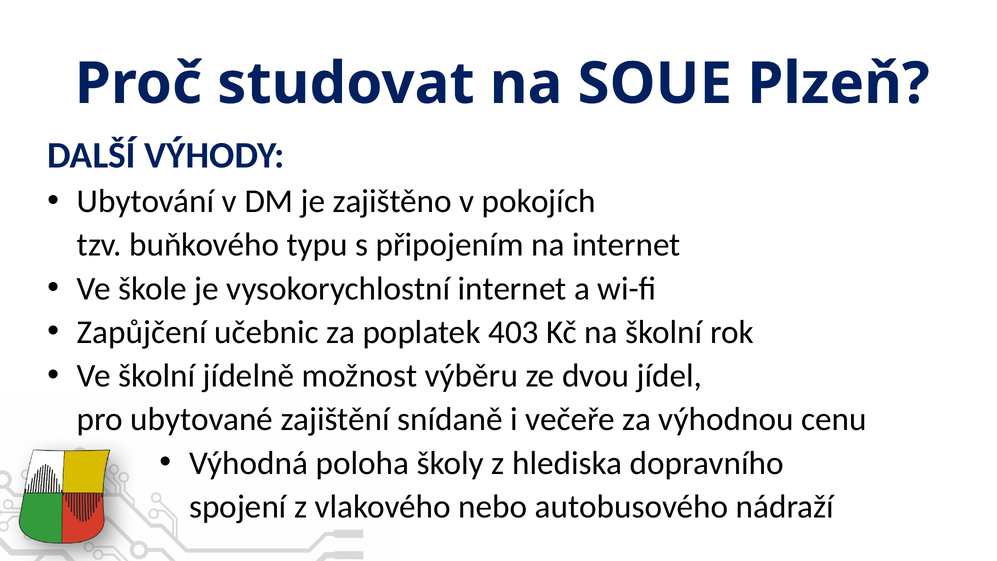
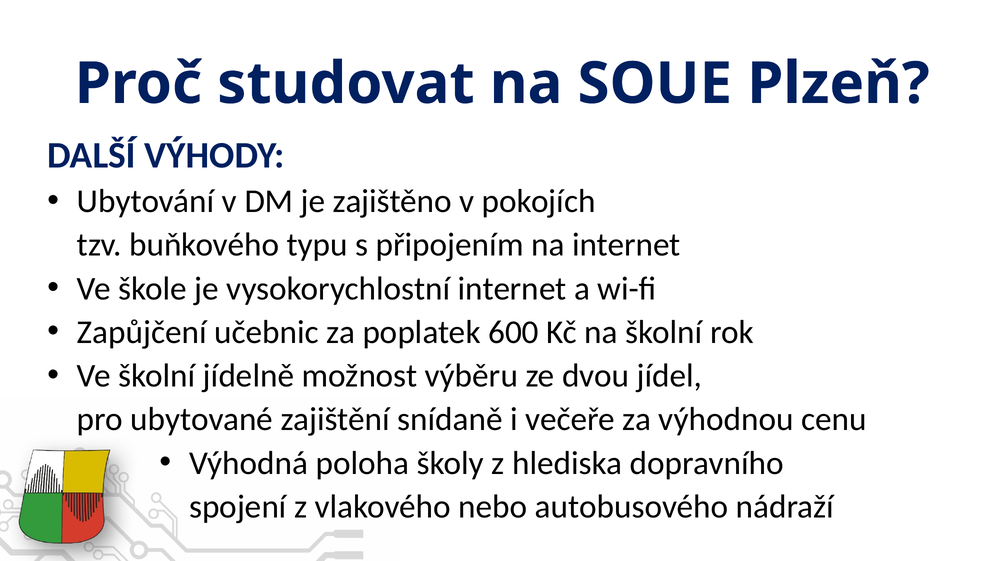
403: 403 -> 600 (513, 332)
